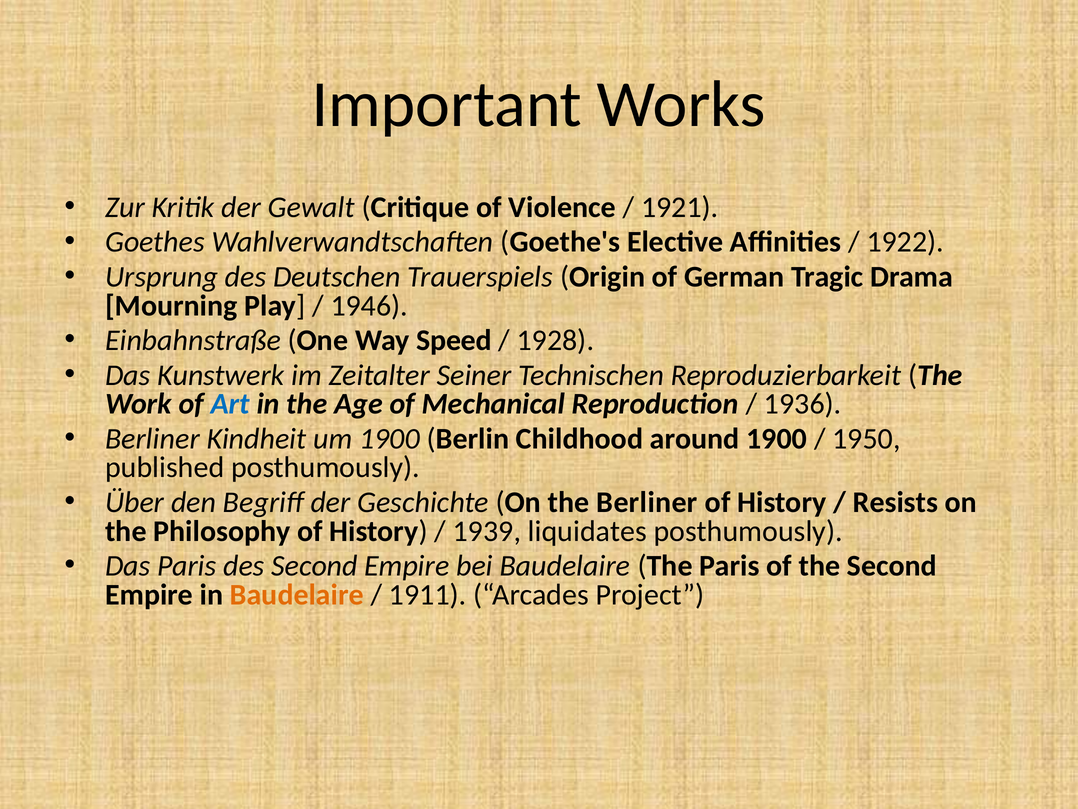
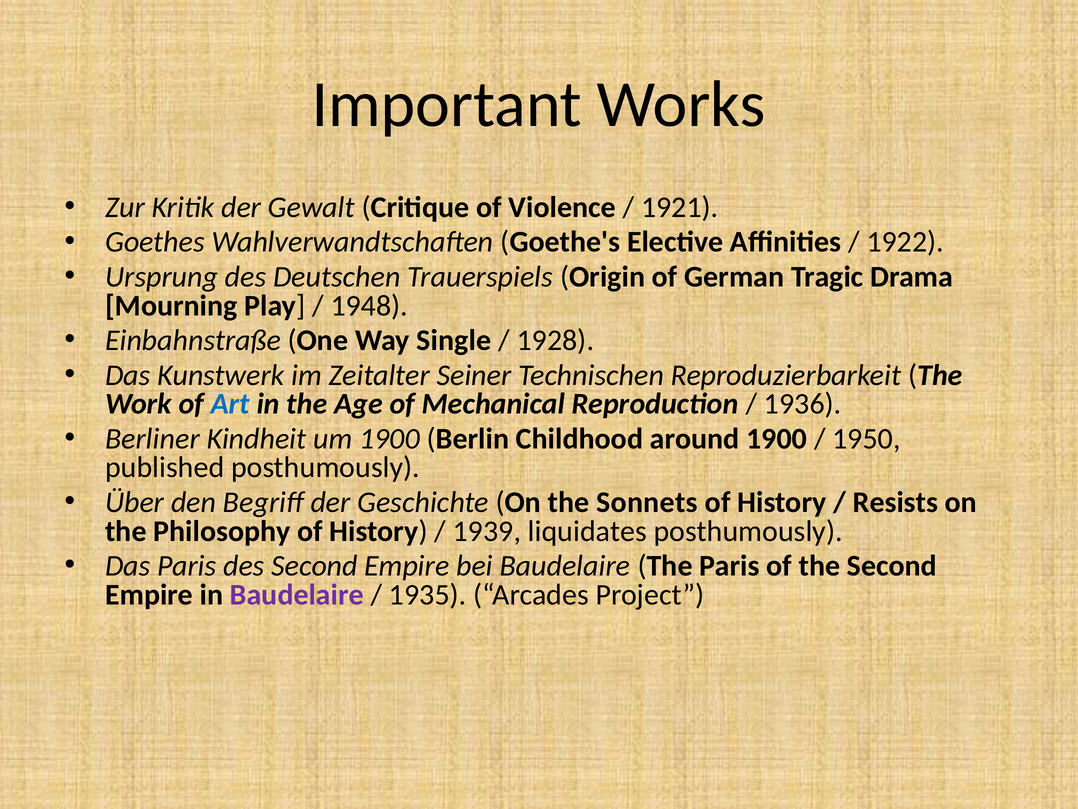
1946: 1946 -> 1948 (369, 305)
Speed: Speed -> Single (454, 340)
the Berliner: Berliner -> Sonnets (647, 502)
Baudelaire colour: orange -> purple (297, 594)
1911: 1911 -> 1935 (428, 594)
